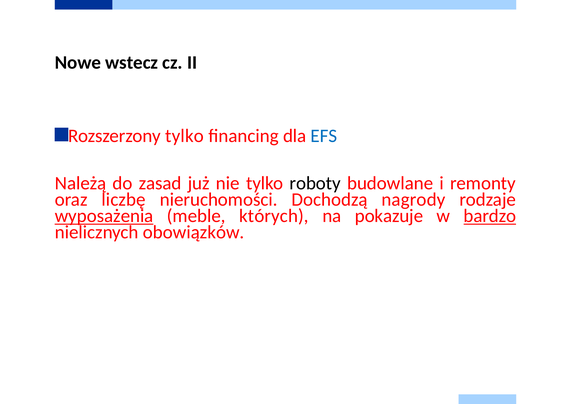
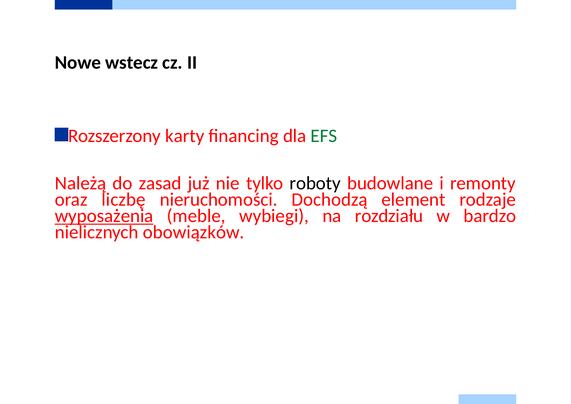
Rozszerzony tylko: tylko -> karty (185, 136)
EFS colour: blue -> green (324, 136)
nagrody: nagrody -> element (414, 200)
których: których -> wybiegi (274, 216)
pokazuje: pokazuje -> rozdziału (389, 216)
bardzo underline: present -> none (490, 216)
